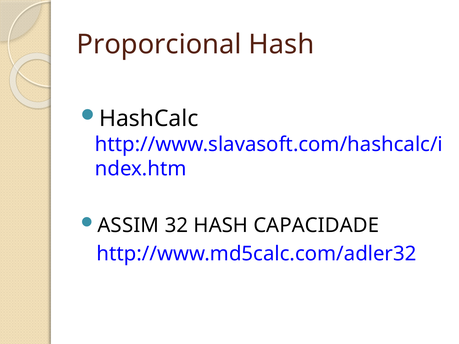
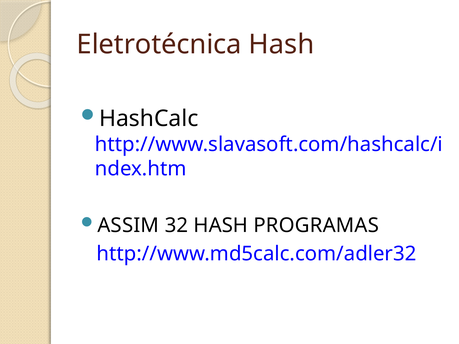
Proporcional: Proporcional -> Eletrotécnica (159, 44)
CAPACIDADE: CAPACIDADE -> PROGRAMAS (316, 226)
